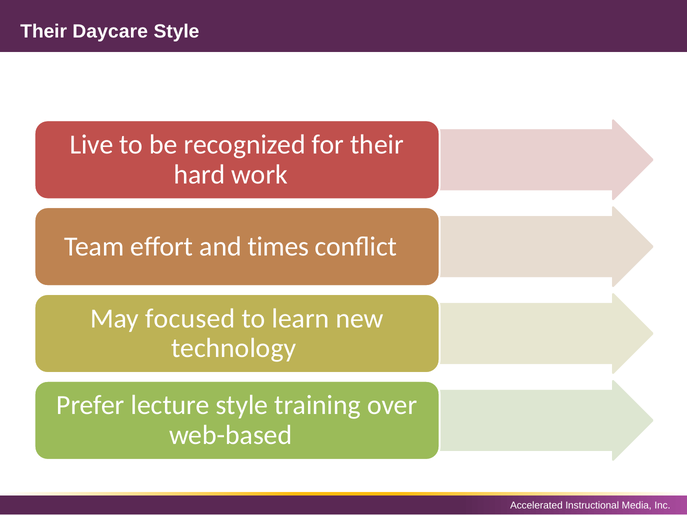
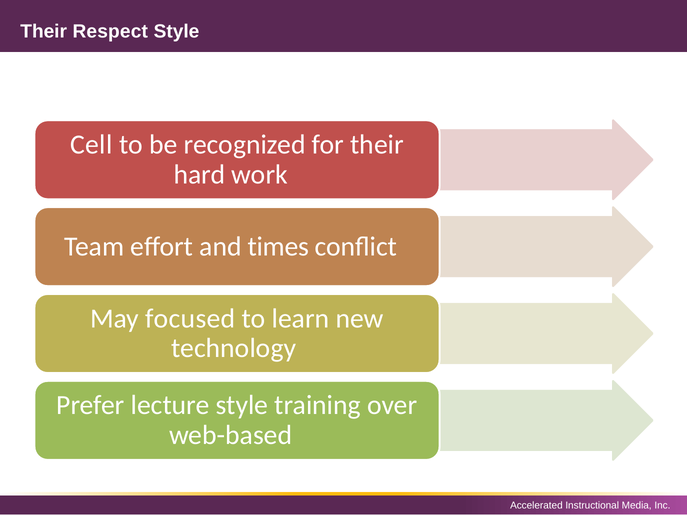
Daycare: Daycare -> Respect (110, 31)
Live: Live -> Cell (91, 145)
